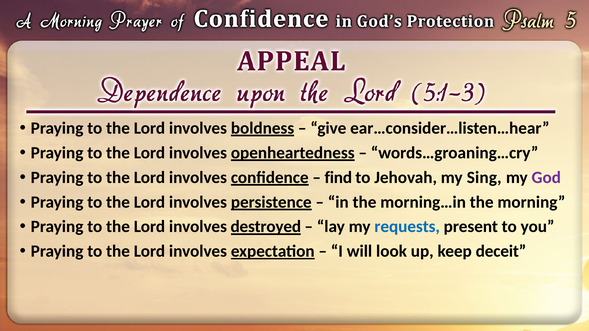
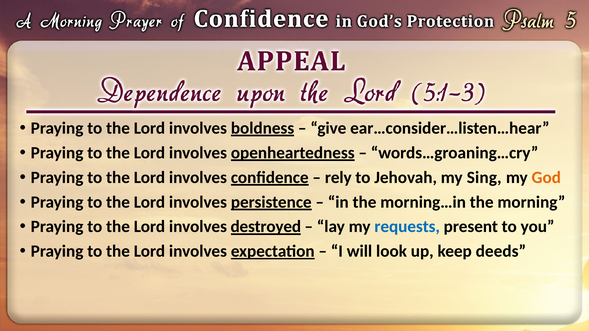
find: find -> rely (338, 178)
God colour: purple -> orange (546, 178)
deceit: deceit -> deeds (501, 252)
